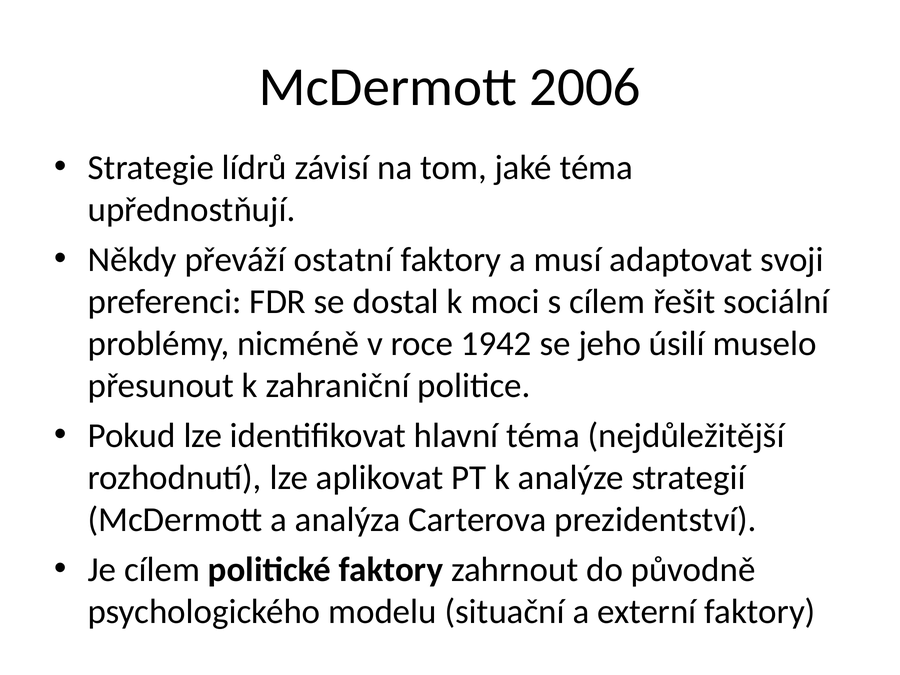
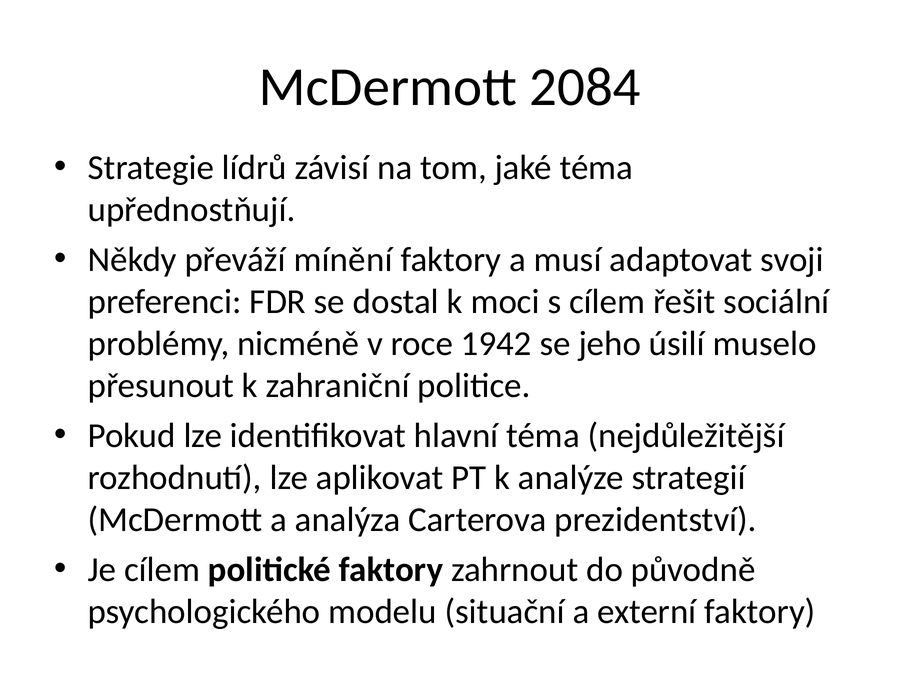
2006: 2006 -> 2084 (585, 87)
ostatní: ostatní -> mínění (343, 260)
